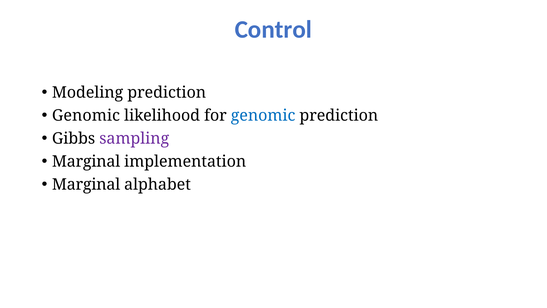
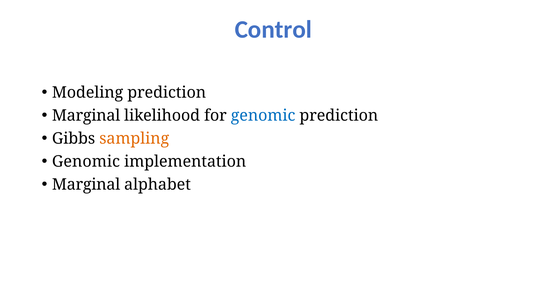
Genomic: Genomic -> Marginal (86, 115)
sampling colour: purple -> orange (134, 138)
Marginal: Marginal -> Genomic (86, 161)
